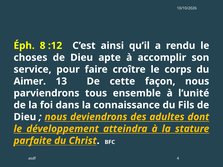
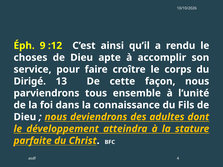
8: 8 -> 9 (43, 46)
Aimer: Aimer -> Dirigé (30, 81)
